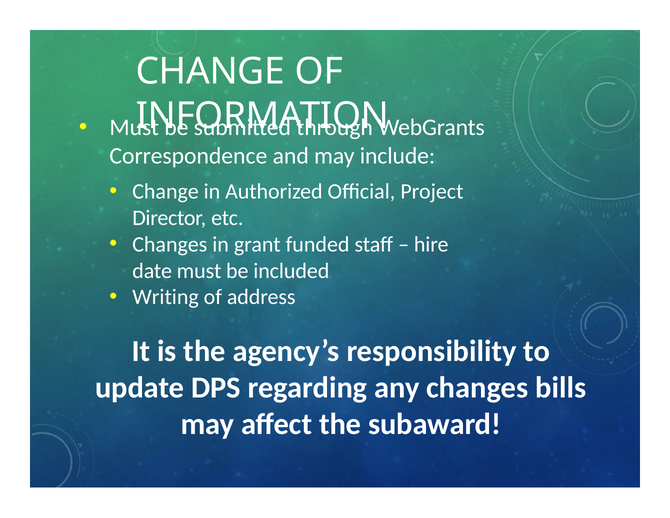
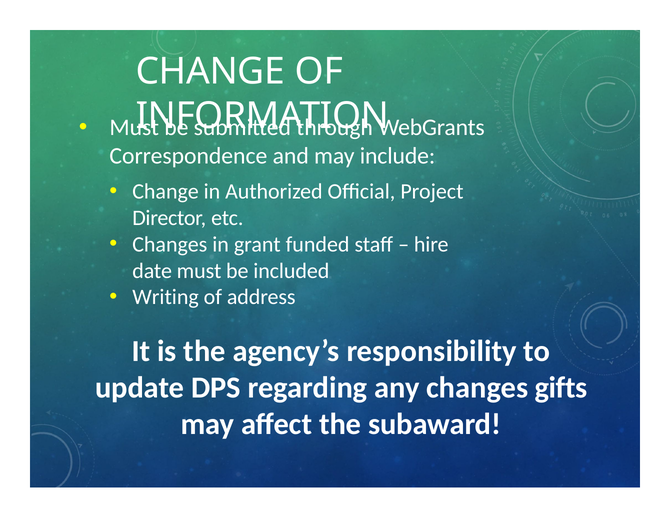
bills: bills -> gifts (561, 387)
